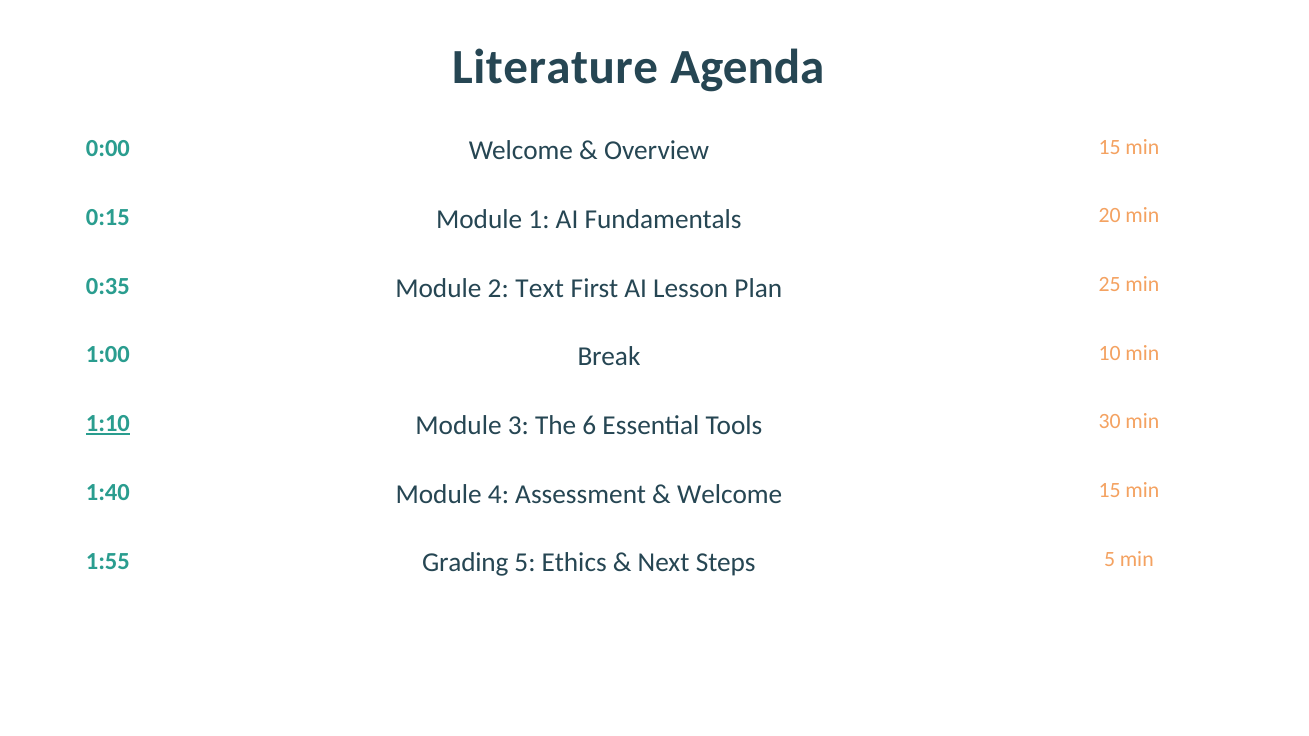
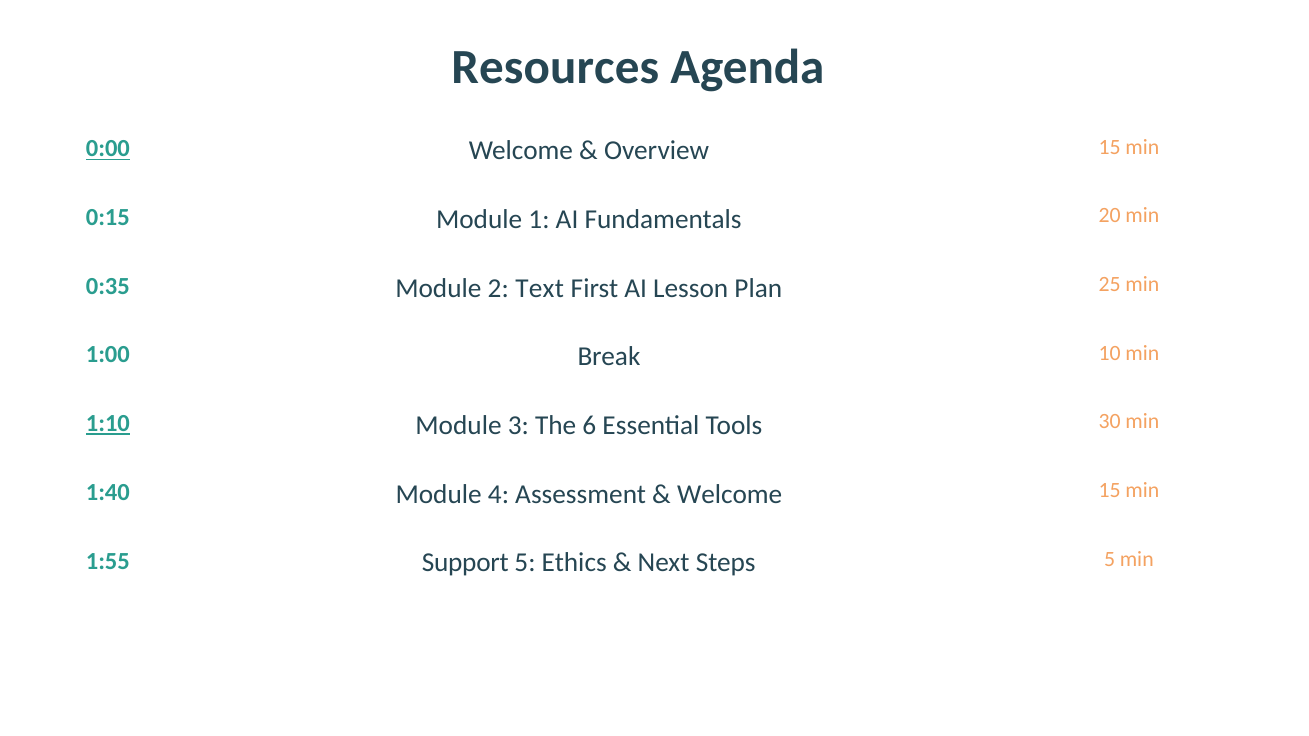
Literature: Literature -> Resources (555, 67)
0:00 underline: none -> present (108, 149)
Grading: Grading -> Support (465, 563)
